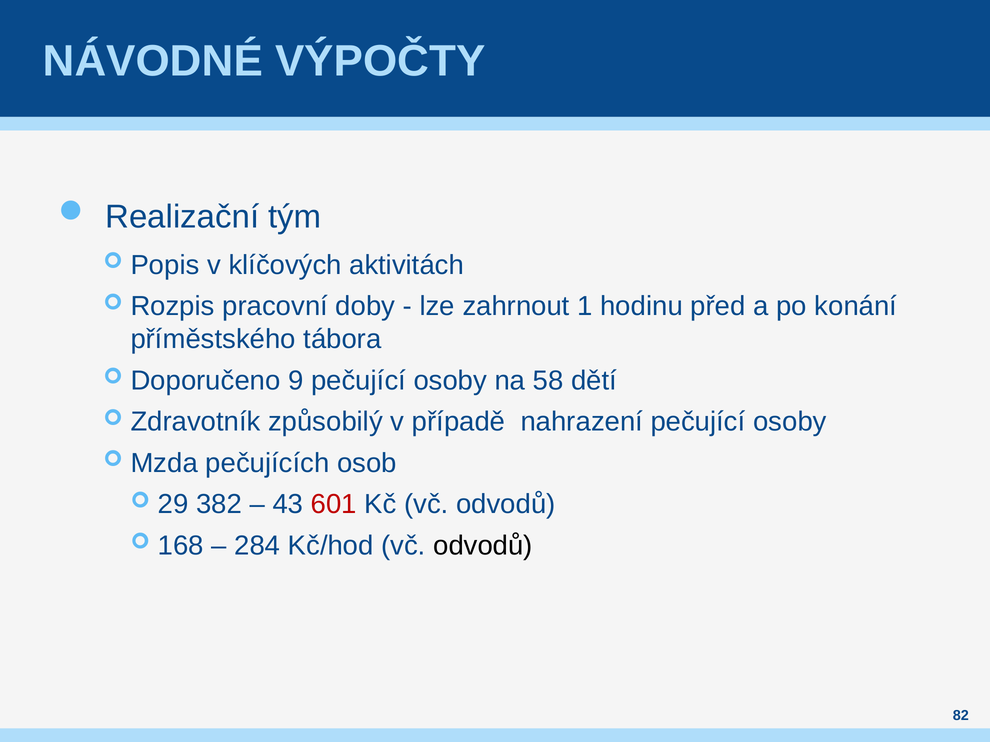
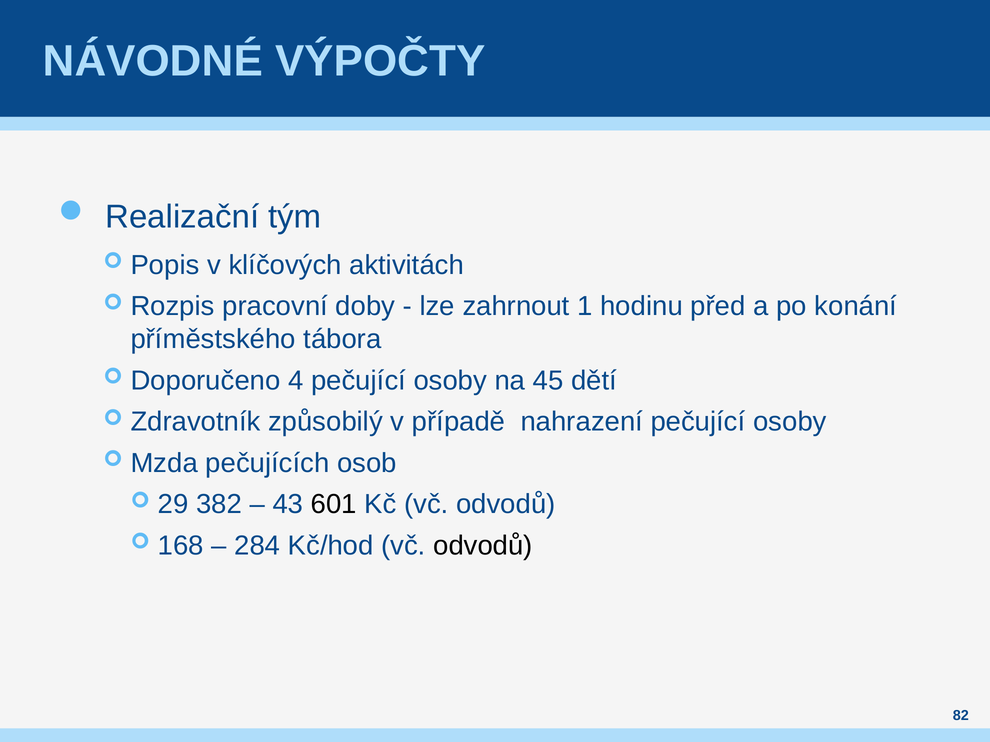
9: 9 -> 4 (296, 381)
58: 58 -> 45 (548, 381)
601 colour: red -> black (334, 505)
